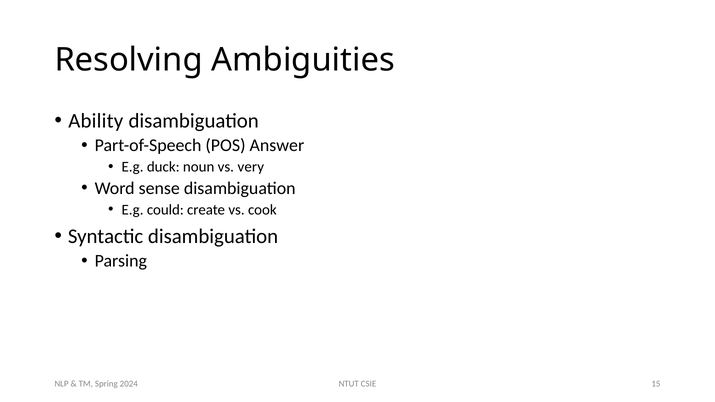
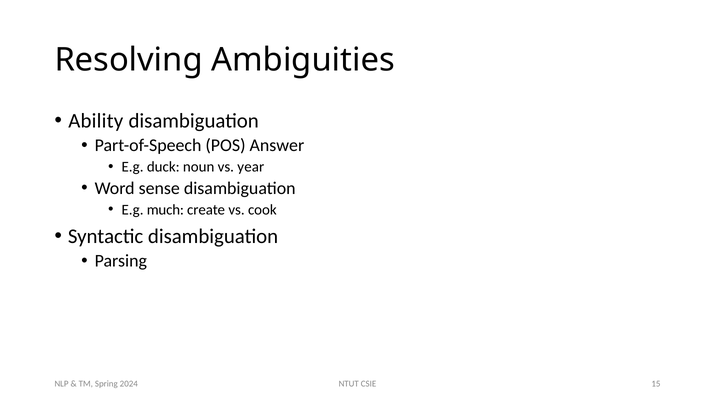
very: very -> year (251, 167)
could: could -> much (165, 210)
